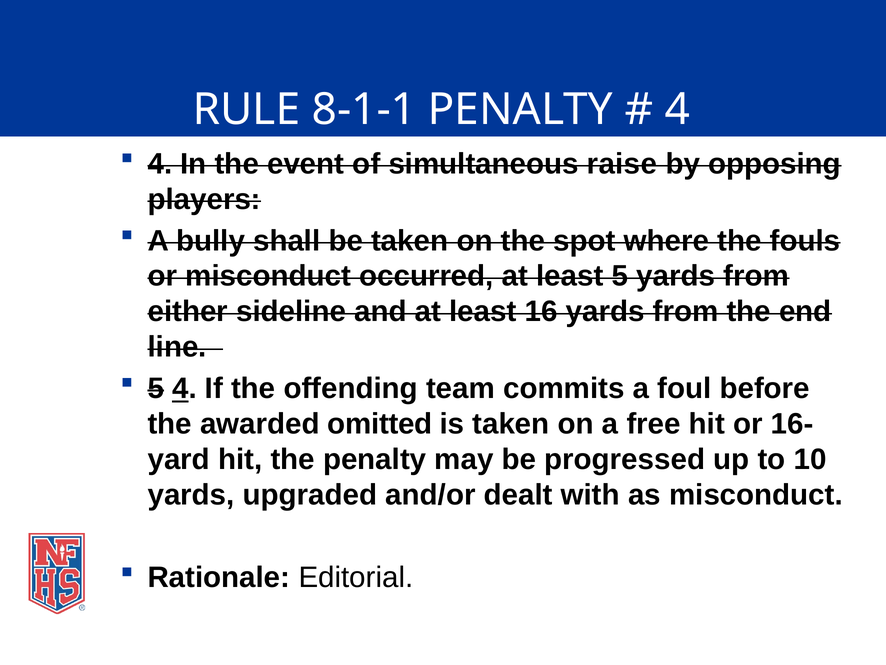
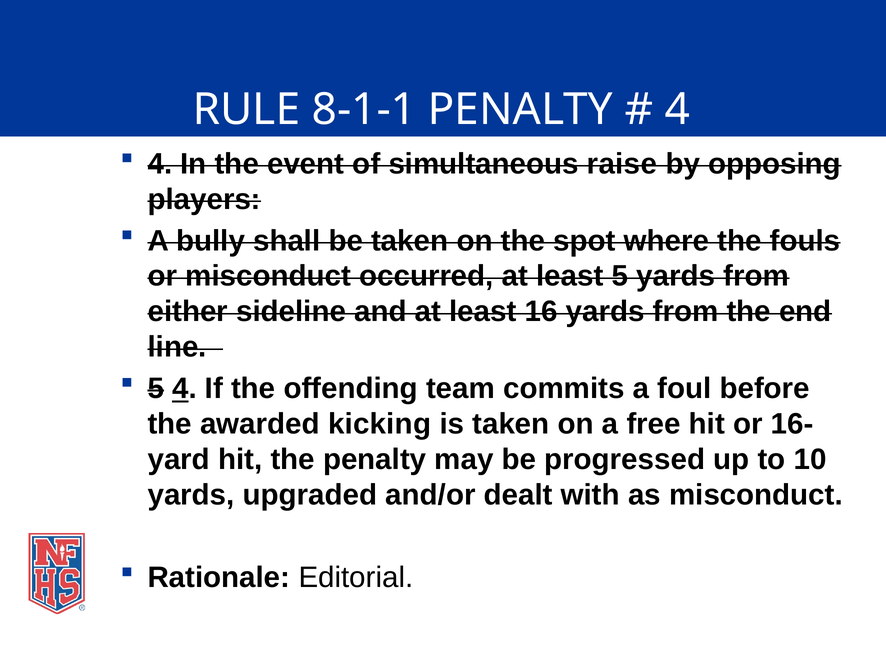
omitted: omitted -> kicking (380, 424)
